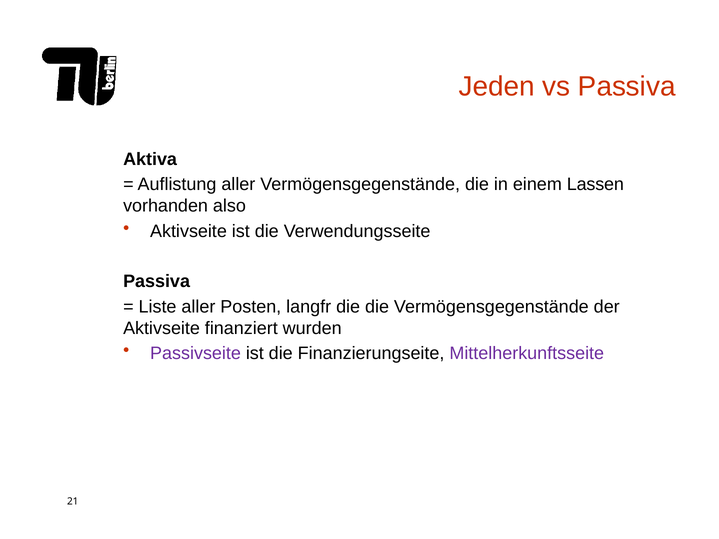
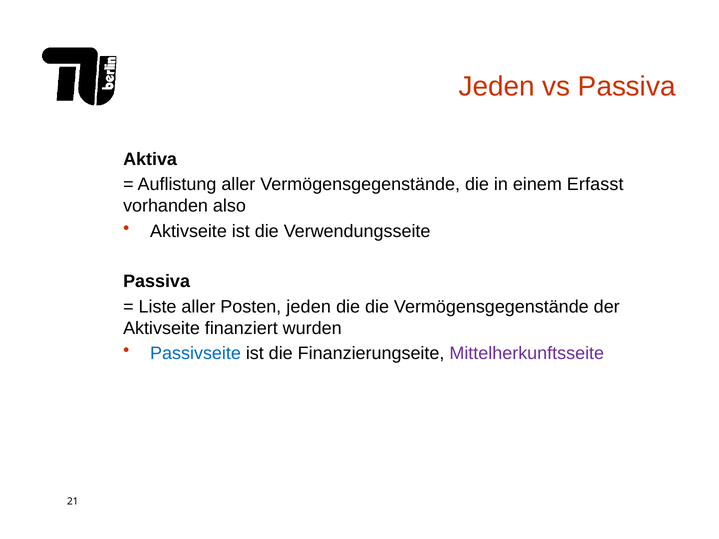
Lassen: Lassen -> Erfasst (595, 185)
Posten langfr: langfr -> jeden (309, 307)
Passivseite colour: purple -> blue (196, 353)
